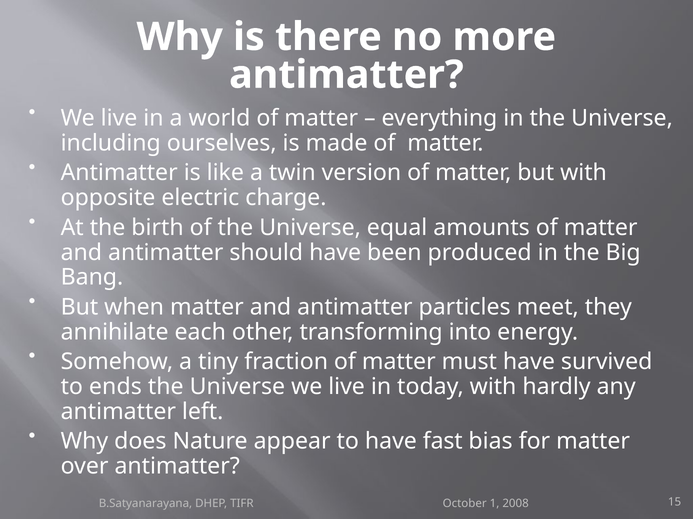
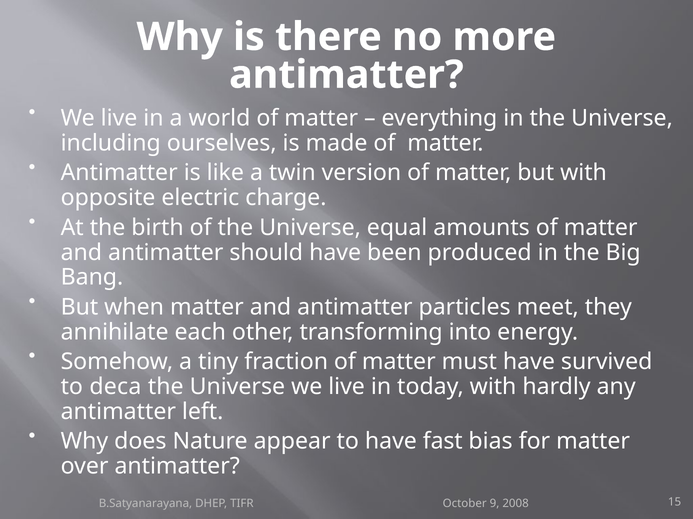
ends: ends -> deca (115, 387)
1: 1 -> 9 (495, 504)
